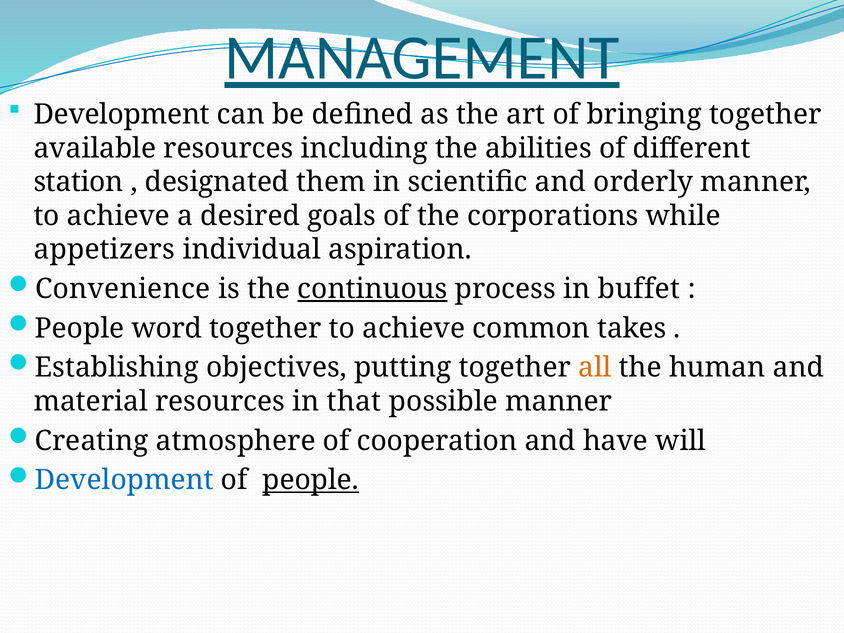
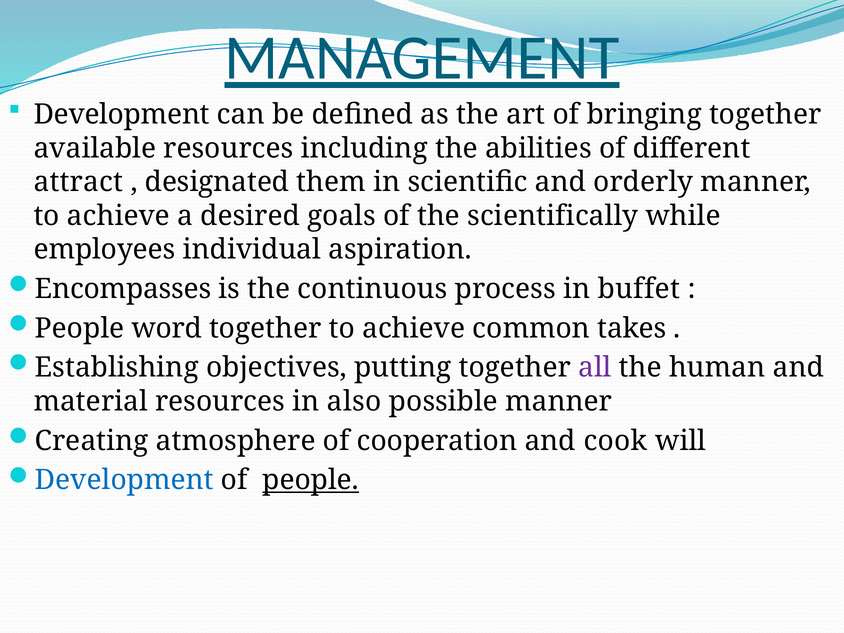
station: station -> attract (78, 182)
corporations: corporations -> scientifically (553, 216)
appetizers: appetizers -> employees (105, 249)
Convenience: Convenience -> Encompasses (123, 289)
continuous underline: present -> none (372, 289)
all colour: orange -> purple (595, 368)
that: that -> also (354, 401)
have: have -> cook (615, 441)
